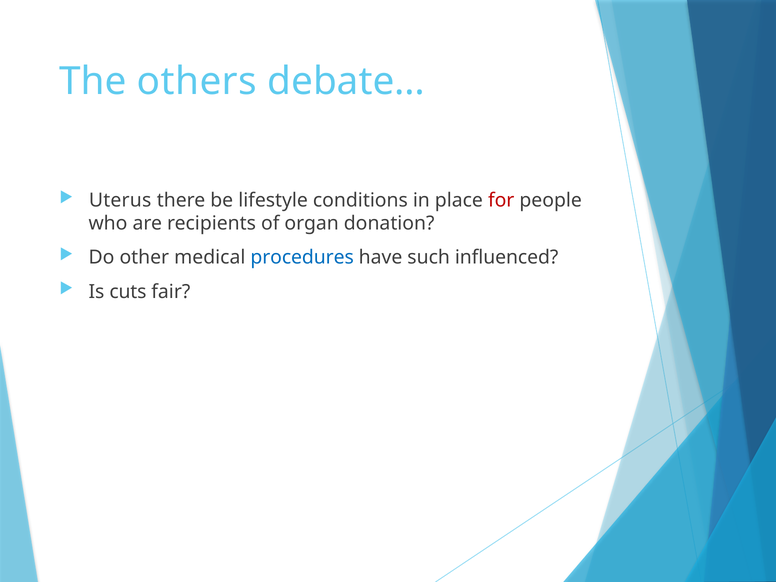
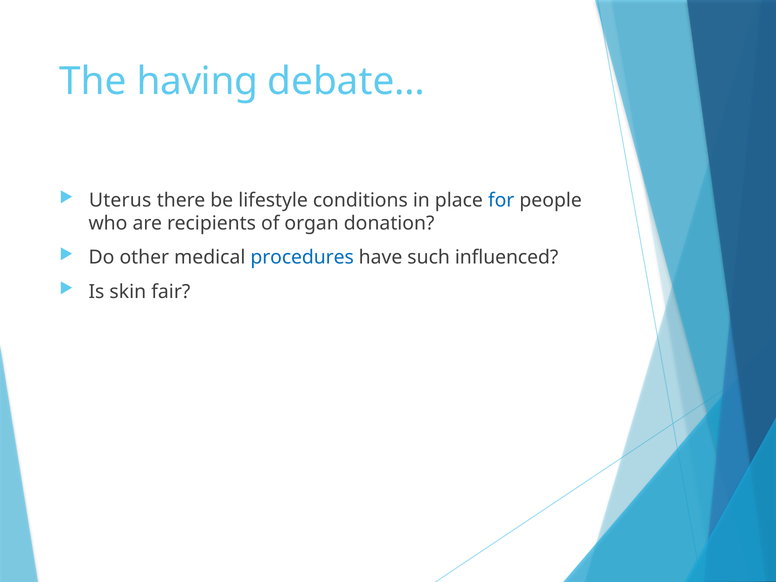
others: others -> having (197, 82)
for colour: red -> blue (501, 200)
cuts: cuts -> skin (128, 292)
